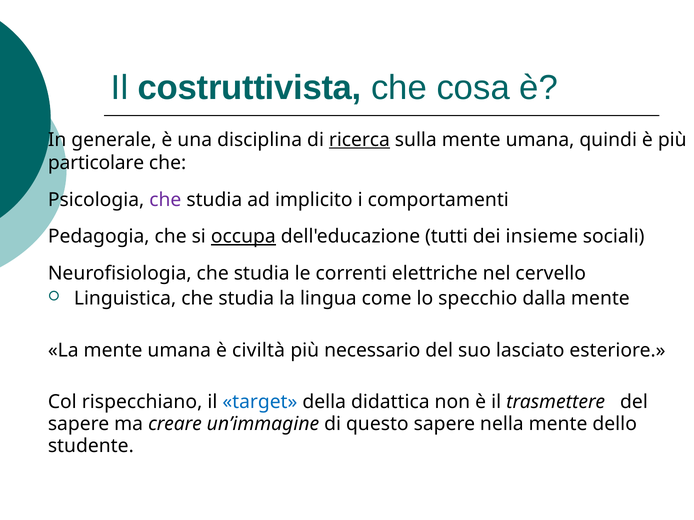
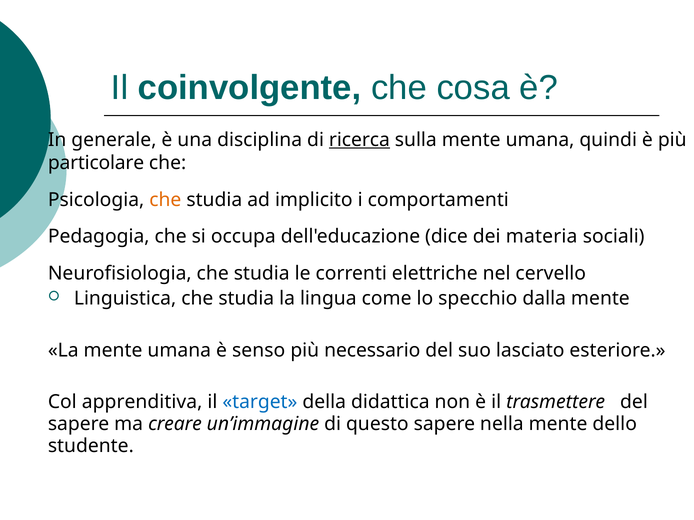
costruttivista: costruttivista -> coinvolgente (250, 88)
che colour: purple -> orange (165, 200)
occupa underline: present -> none (243, 237)
tutti: tutti -> dice (446, 237)
insieme: insieme -> materia (542, 237)
civiltà: civiltà -> senso (259, 351)
rispecchiano: rispecchiano -> apprenditiva (142, 402)
